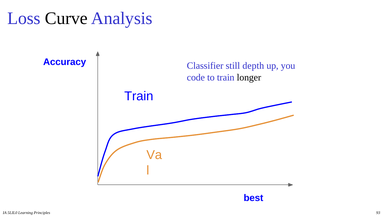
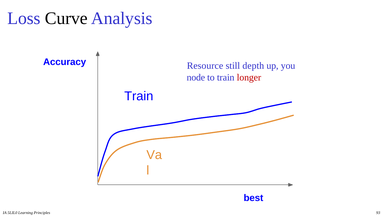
Classifier: Classifier -> Resource (205, 66)
code: code -> node (196, 77)
longer colour: black -> red (249, 77)
